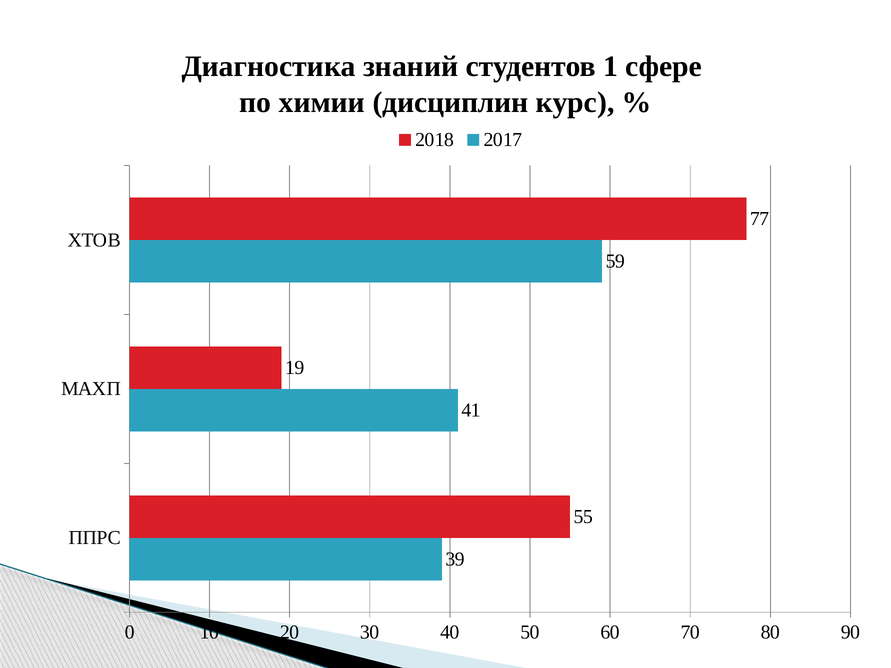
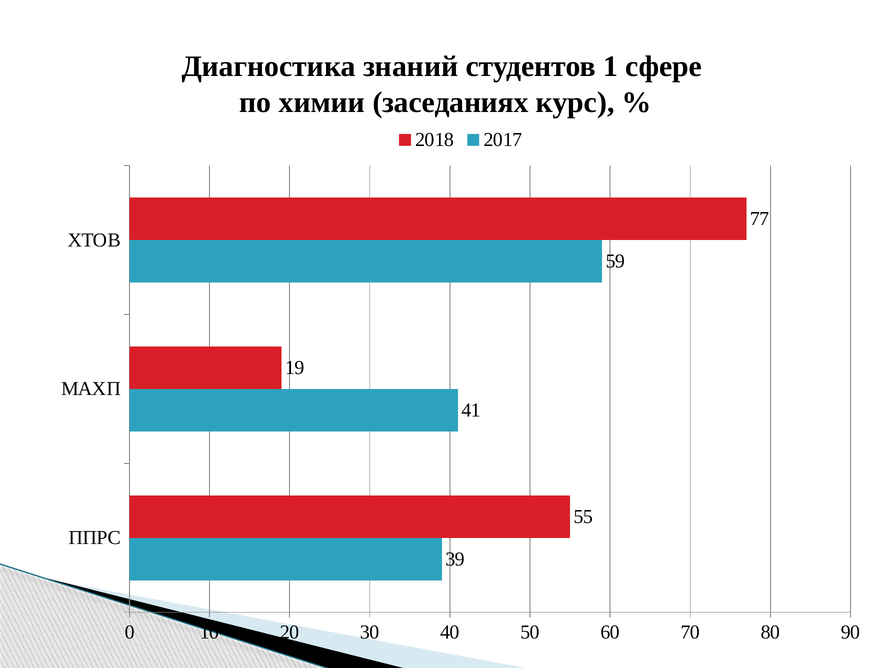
дисциплин: дисциплин -> заседаниях (451, 102)
